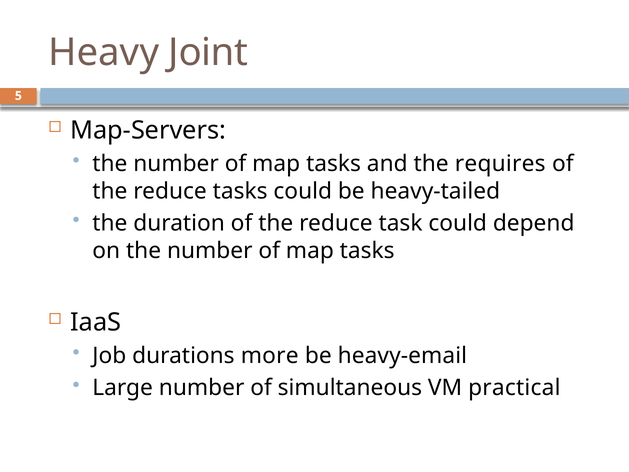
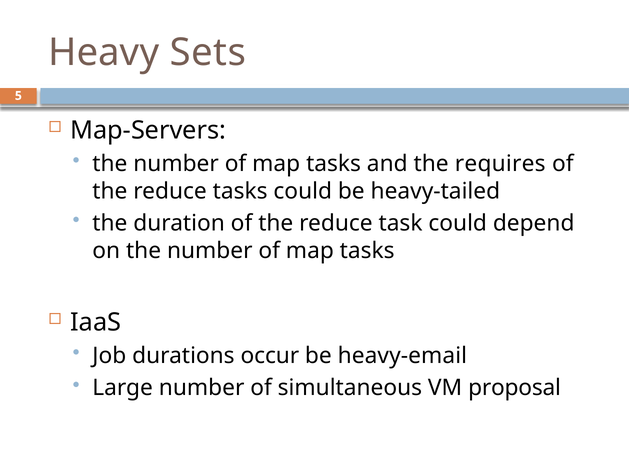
Joint: Joint -> Sets (208, 52)
more: more -> occur (270, 356)
practical: practical -> proposal (515, 388)
